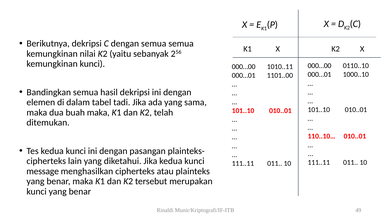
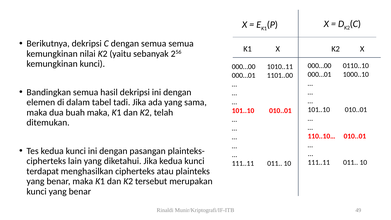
message: message -> terdapat (43, 171)
